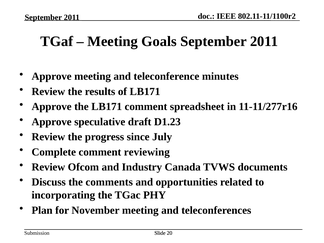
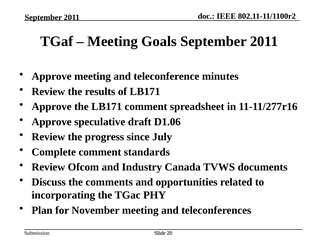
D1.23: D1.23 -> D1.06 (167, 122)
reviewing: reviewing -> standards (147, 152)
